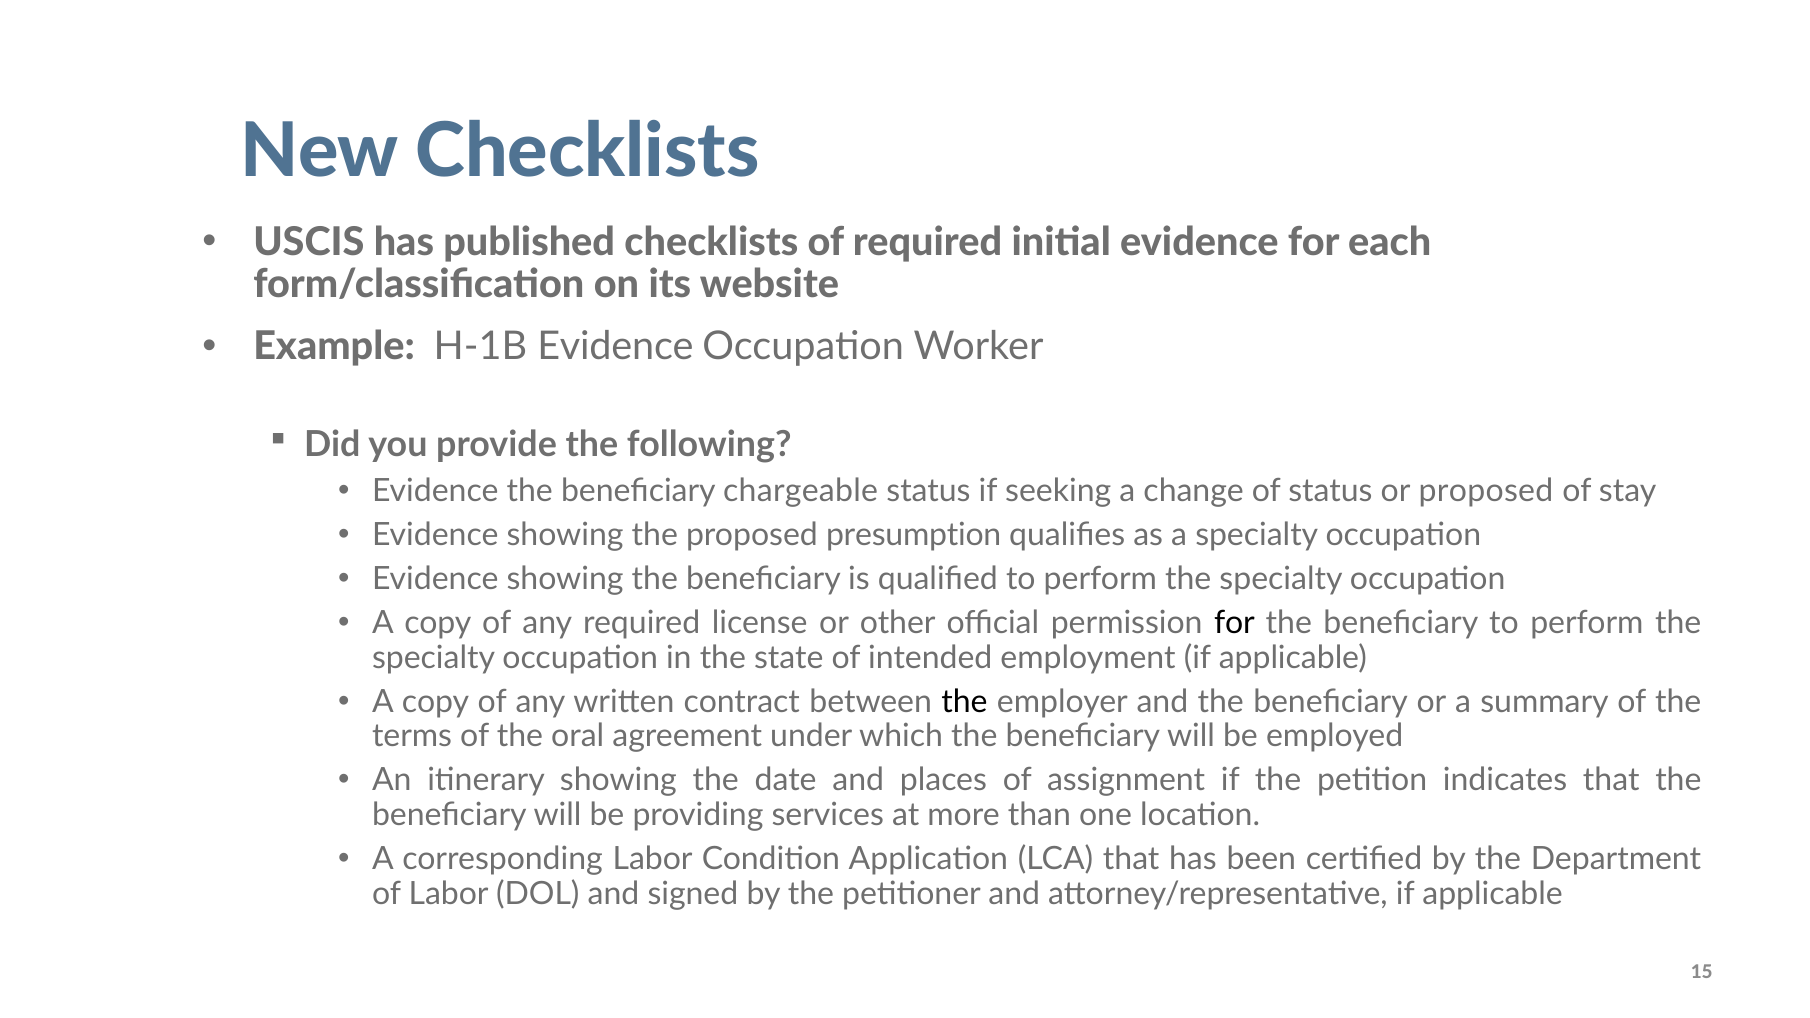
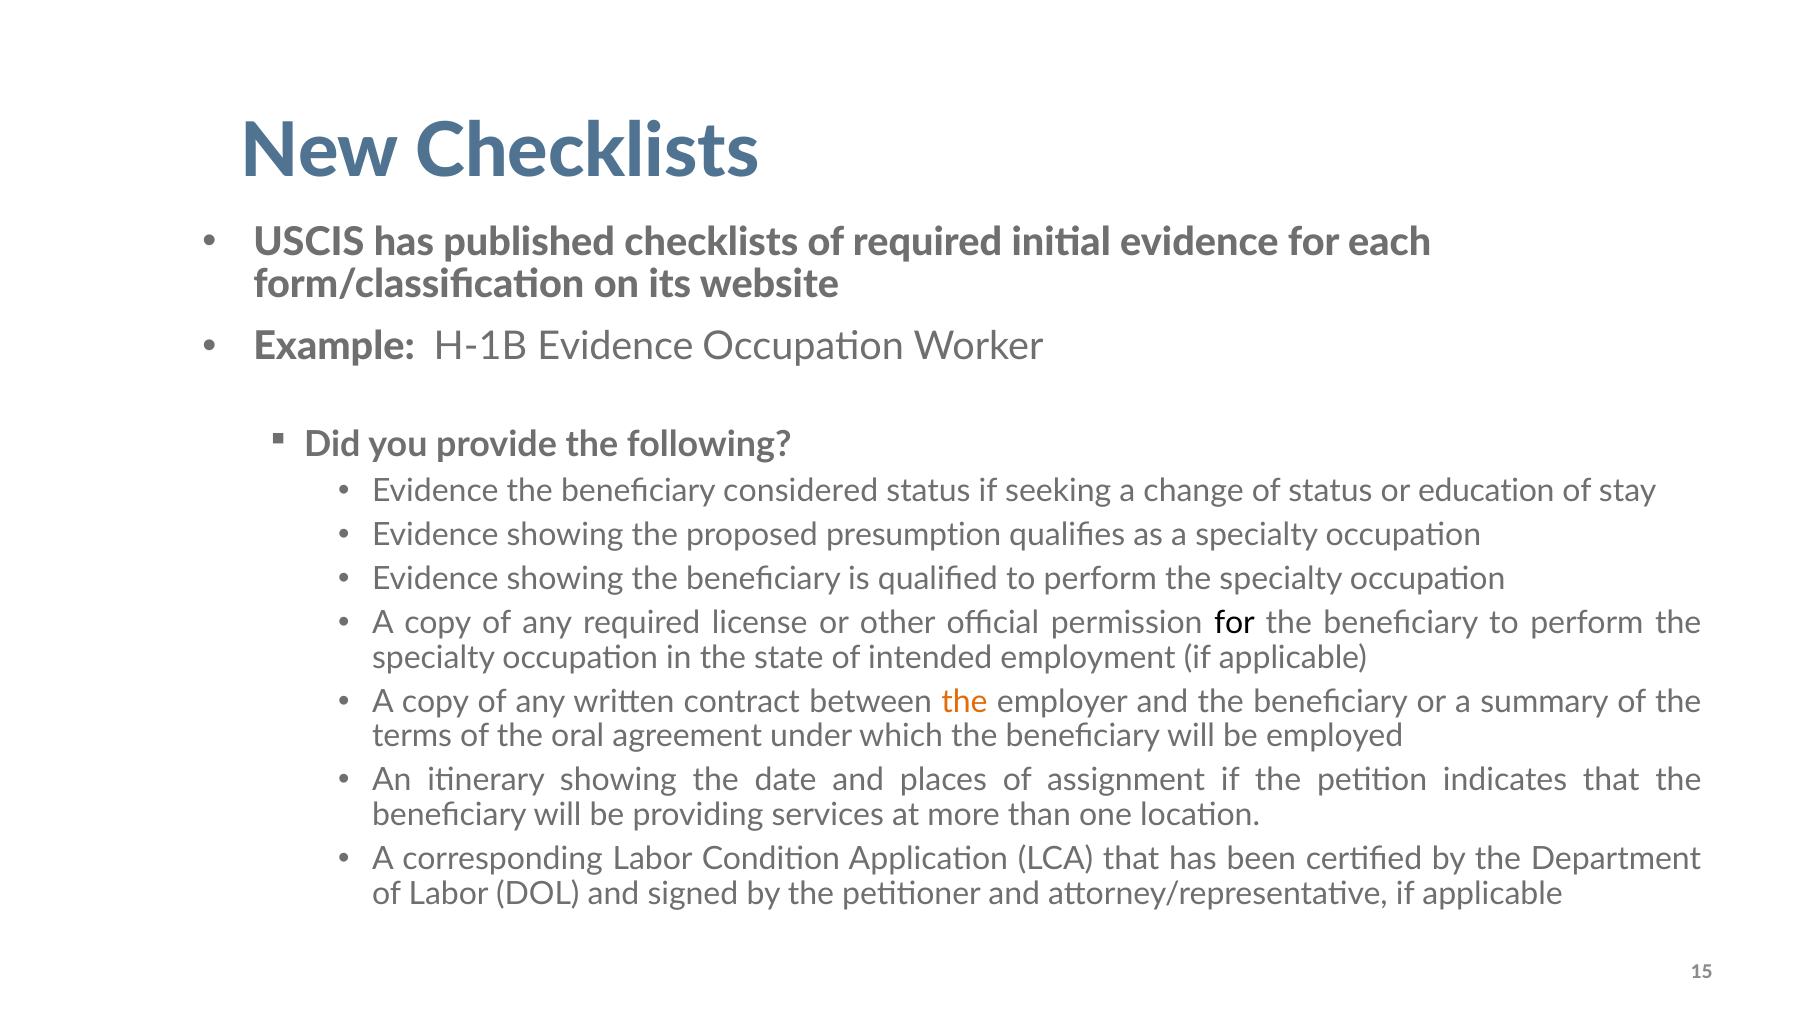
chargeable: chargeable -> considered (801, 491)
or proposed: proposed -> education (1486, 491)
the colour: black -> orange (965, 702)
